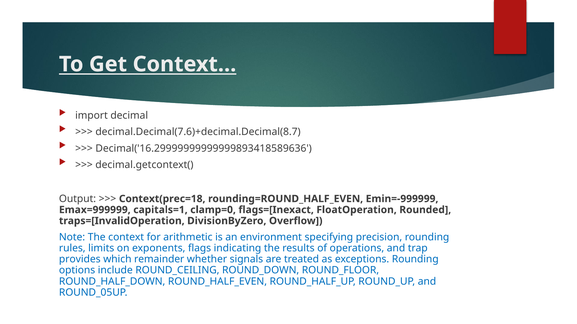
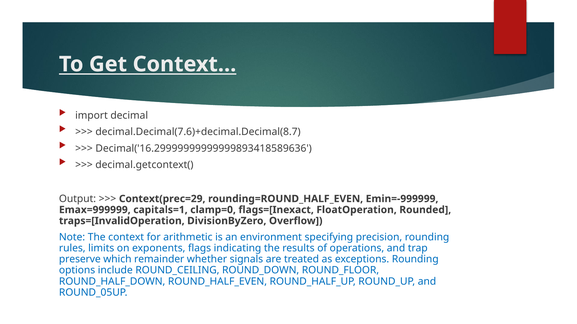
Context(prec=18: Context(prec=18 -> Context(prec=29 (162, 199)
provides: provides -> preserve (80, 260)
